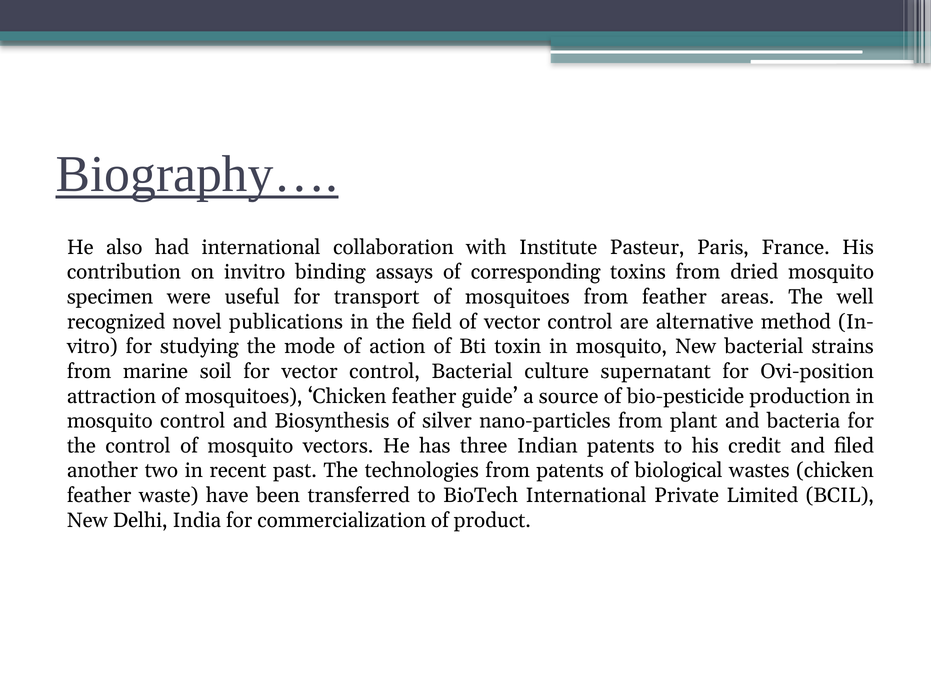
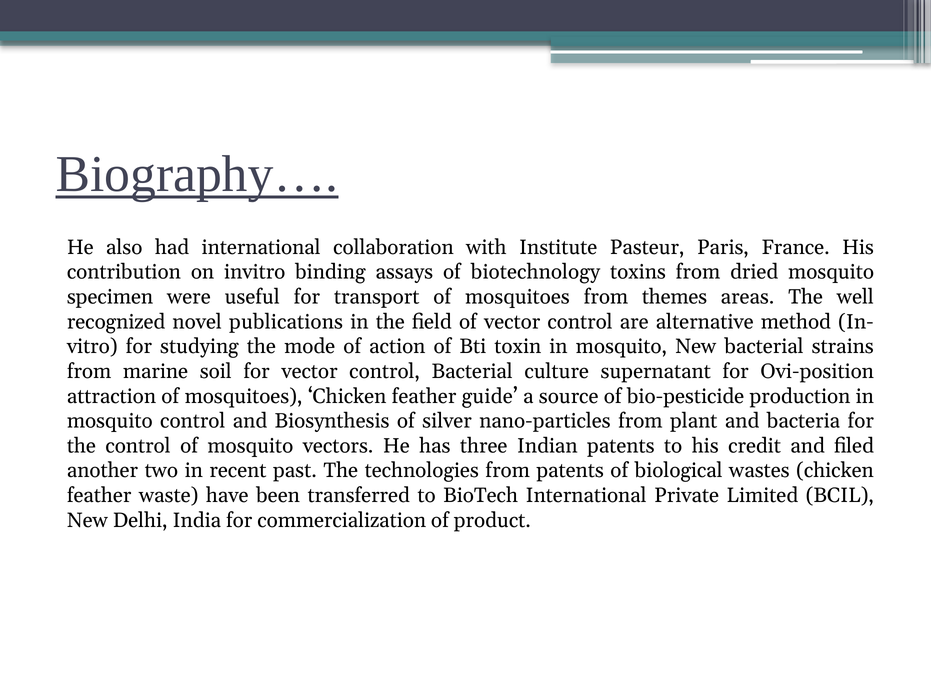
corresponding: corresponding -> biotechnology (535, 272)
from feather: feather -> themes (675, 297)
